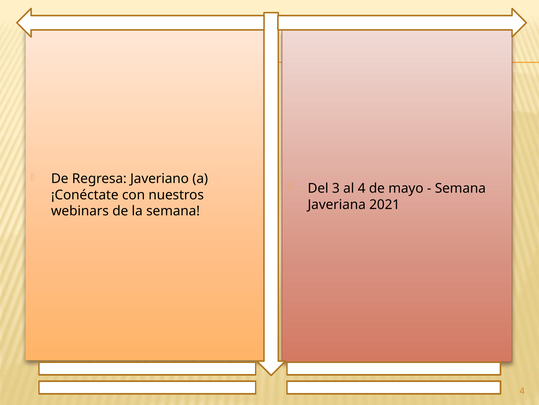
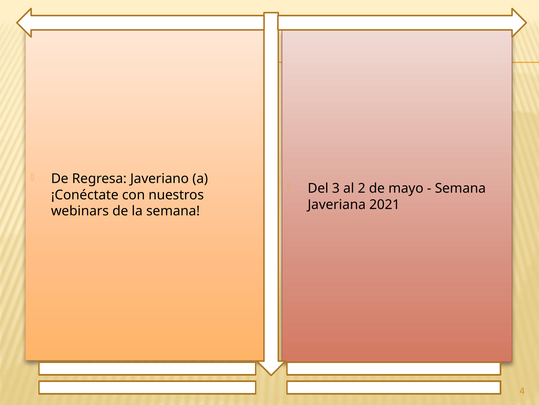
al 4: 4 -> 2 (362, 188)
